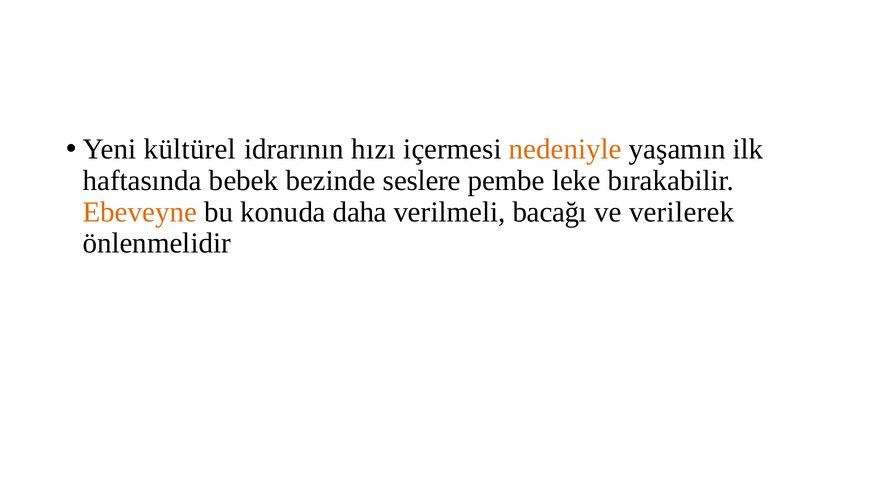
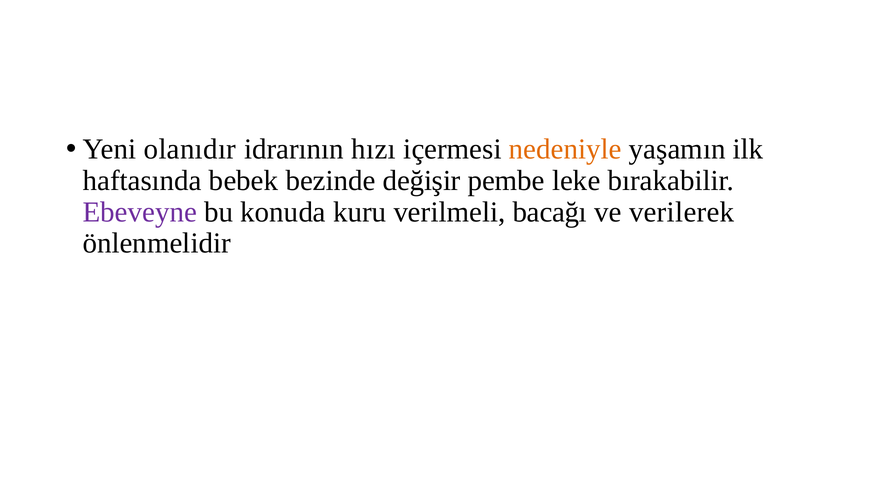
kültürel: kültürel -> olanıdır (190, 149)
seslere: seslere -> değişir (422, 180)
Ebeveyne colour: orange -> purple (140, 212)
daha: daha -> kuru (360, 212)
